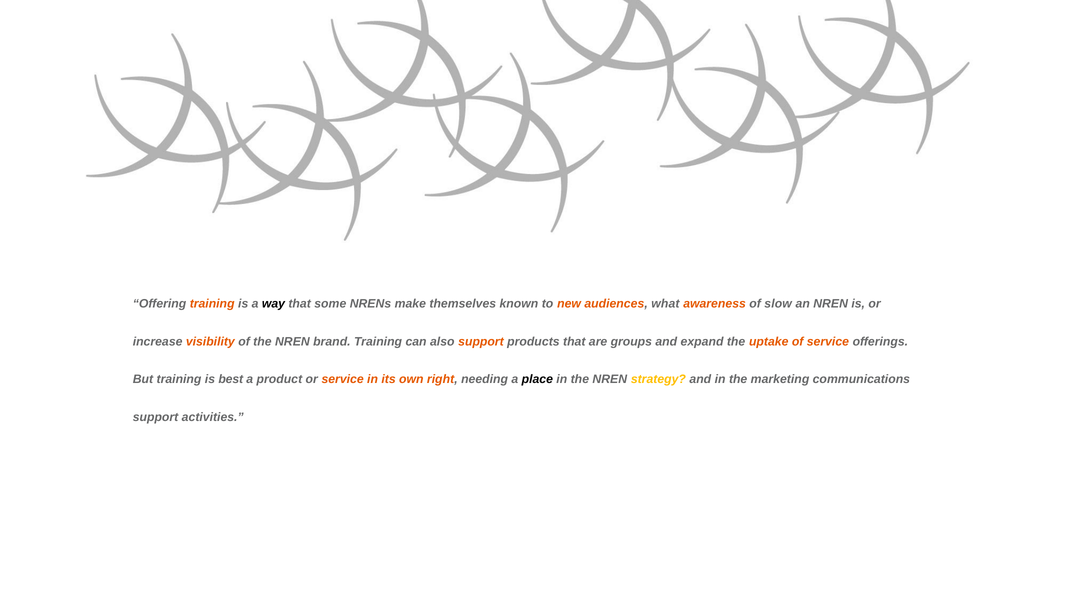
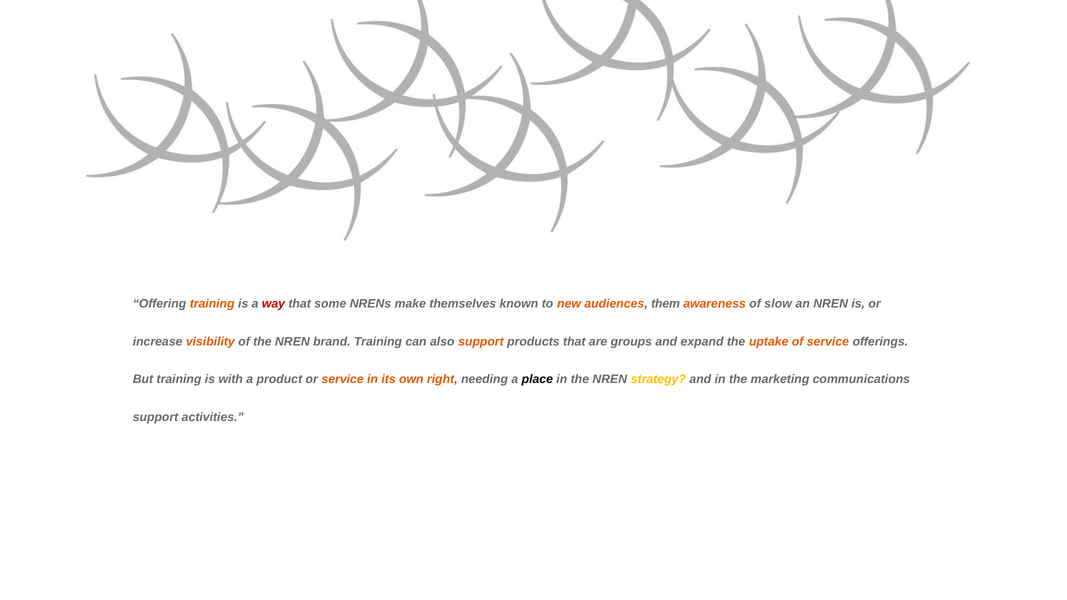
way colour: black -> red (273, 304)
what: what -> them (666, 304)
best: best -> with (231, 379)
